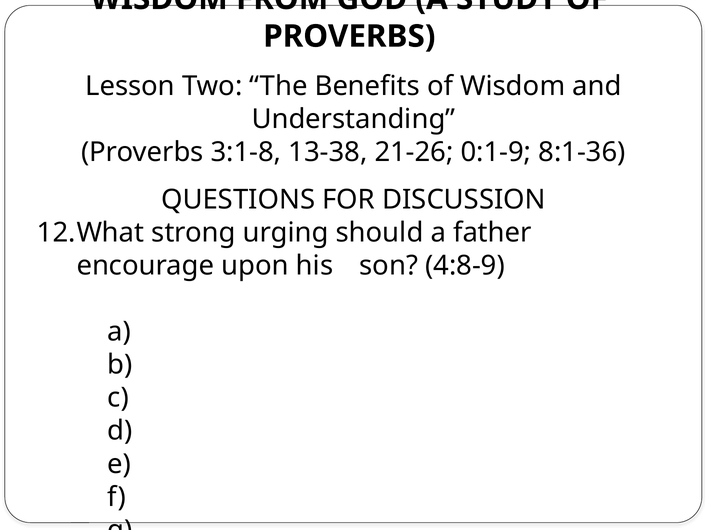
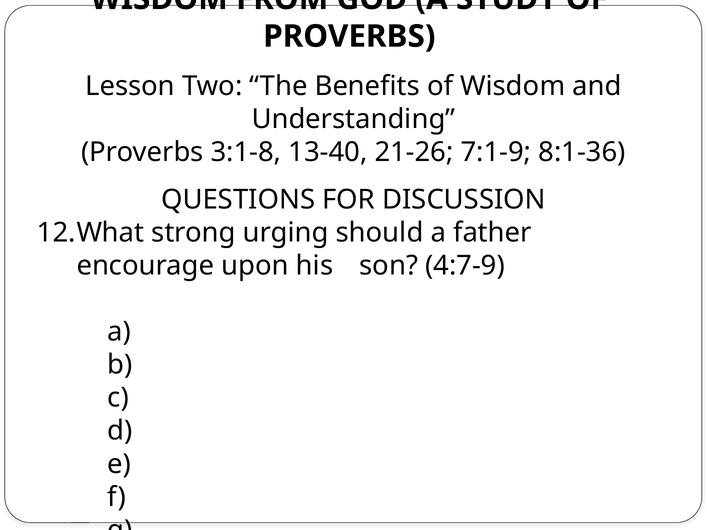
13-38: 13-38 -> 13-40 (328, 152)
0:1-9: 0:1-9 -> 7:1-9 (496, 152)
4:8-9: 4:8-9 -> 4:7-9 (465, 266)
